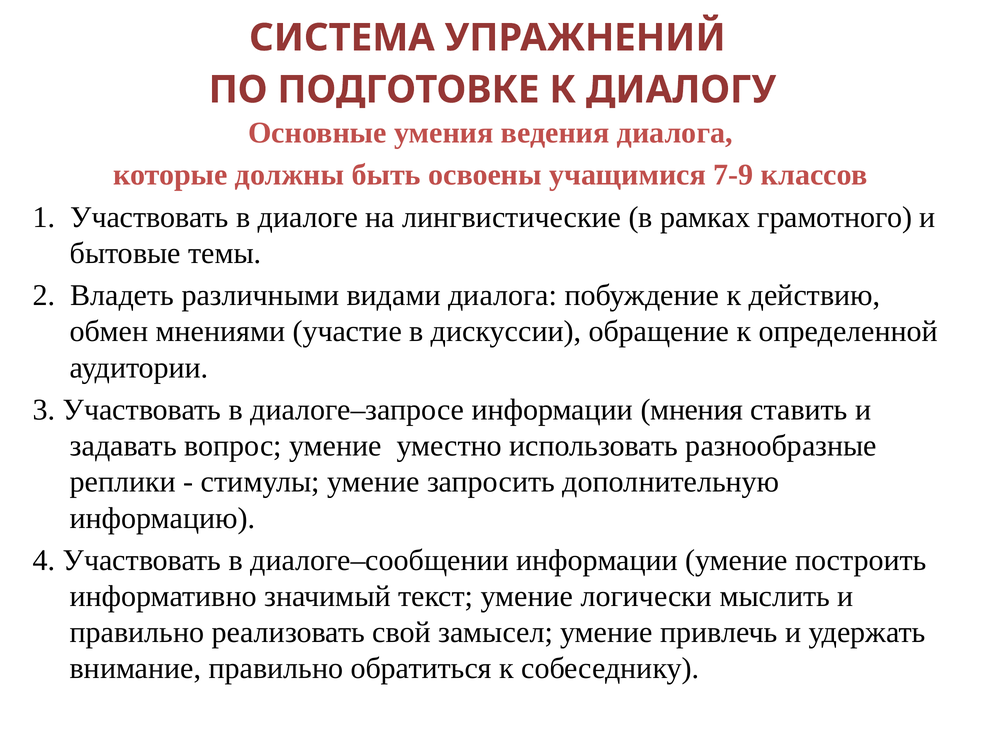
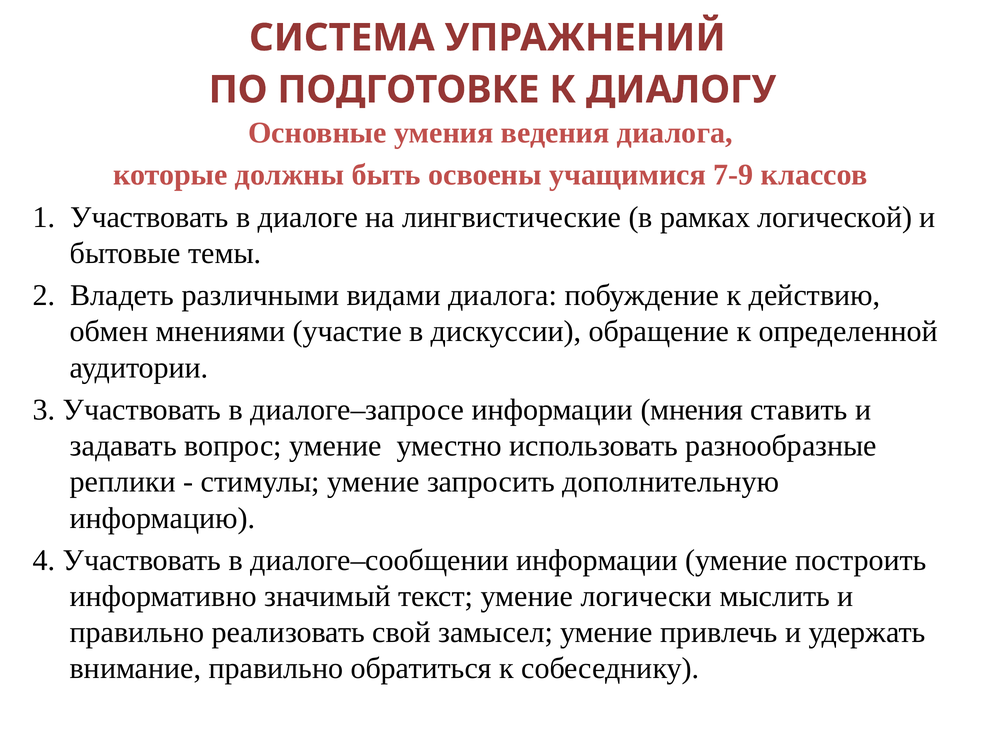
грамотного: грамотного -> логической (835, 217)
